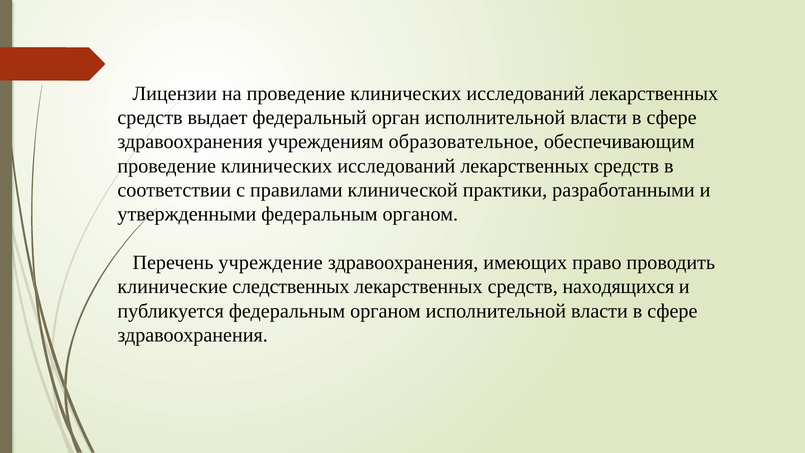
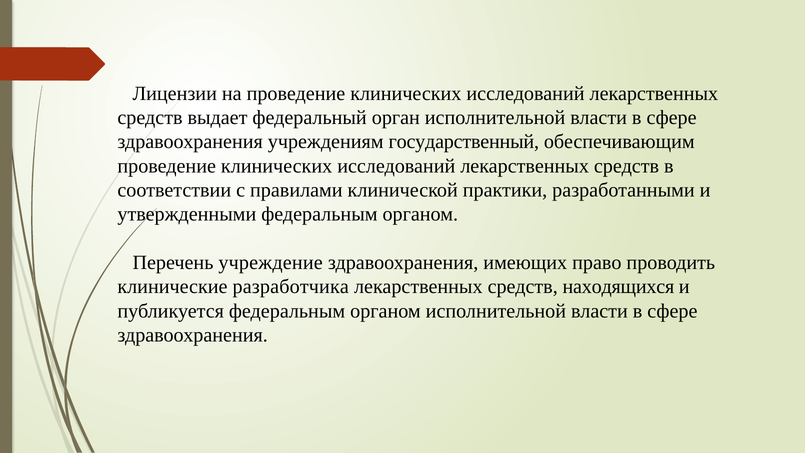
образовательное: образовательное -> государственный (464, 142)
следственных: следственных -> разработчика (291, 287)
